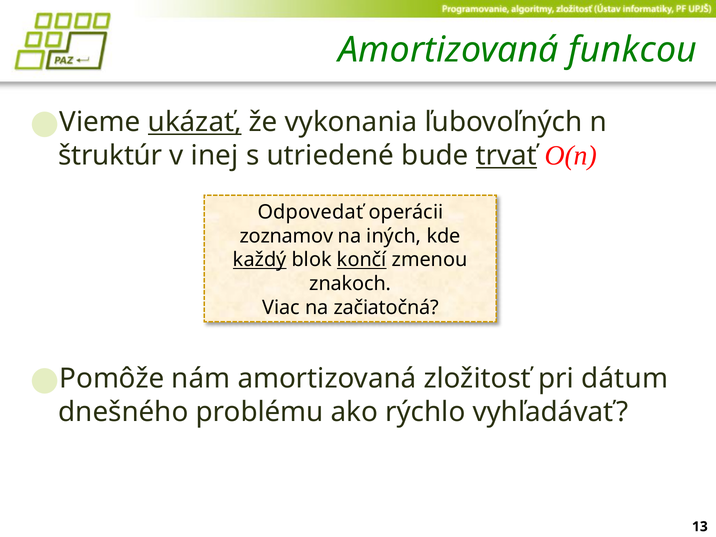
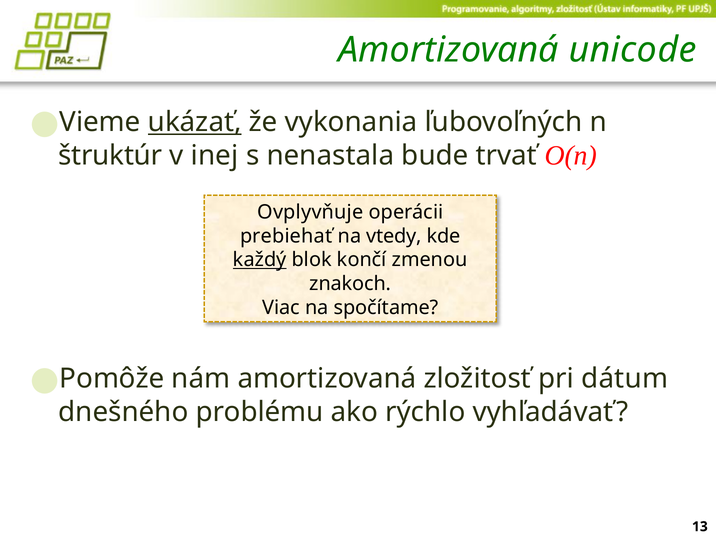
funkcou: funkcou -> unicode (633, 50)
utriedené: utriedené -> nenastala (330, 156)
trvať underline: present -> none (506, 156)
Odpovedať: Odpovedať -> Ovplyvňuje (310, 212)
zoznamov: zoznamov -> prebiehať (286, 236)
iných: iných -> vtedy (394, 236)
končí underline: present -> none (362, 260)
začiatočná: začiatočná -> spočítame (386, 308)
